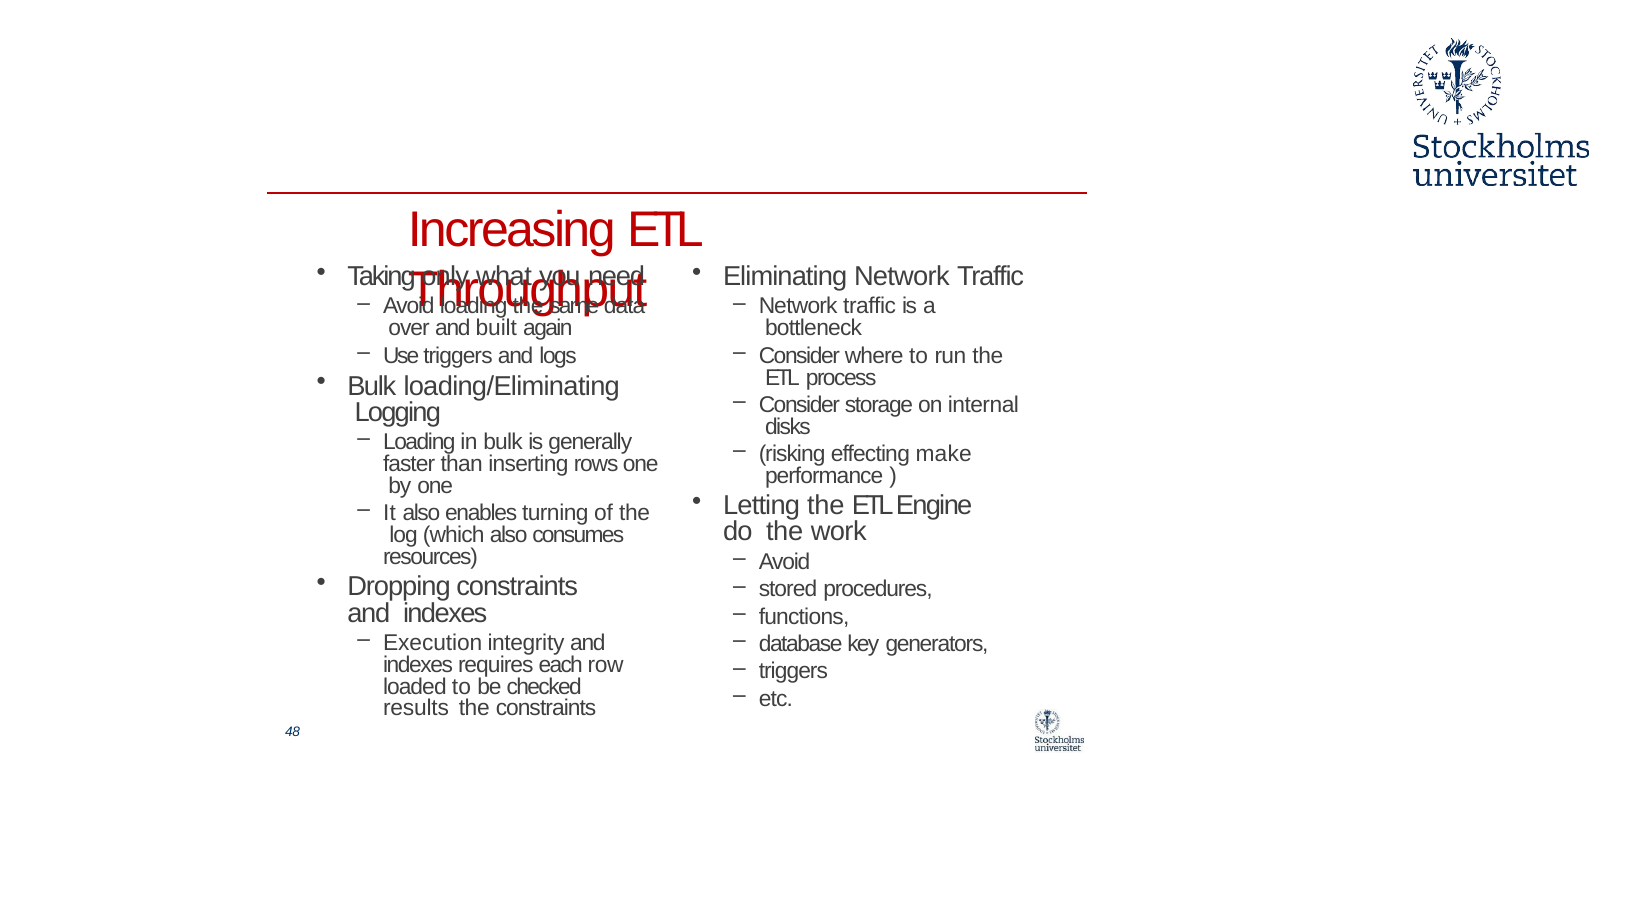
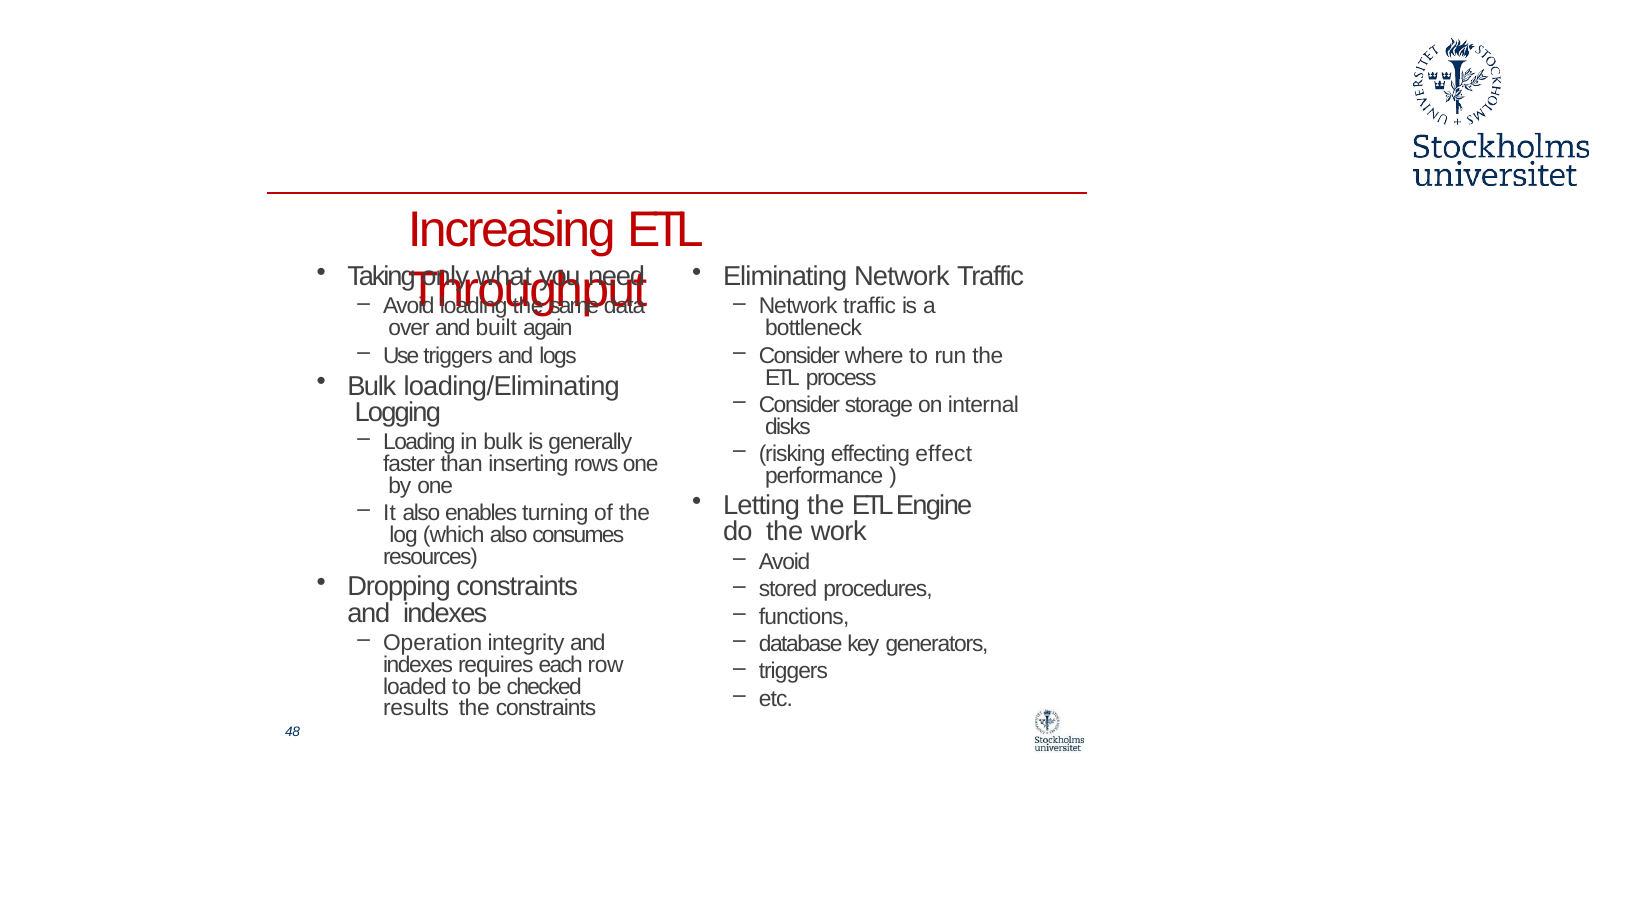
make: make -> effect (944, 454)
Execution: Execution -> Operation (433, 643)
